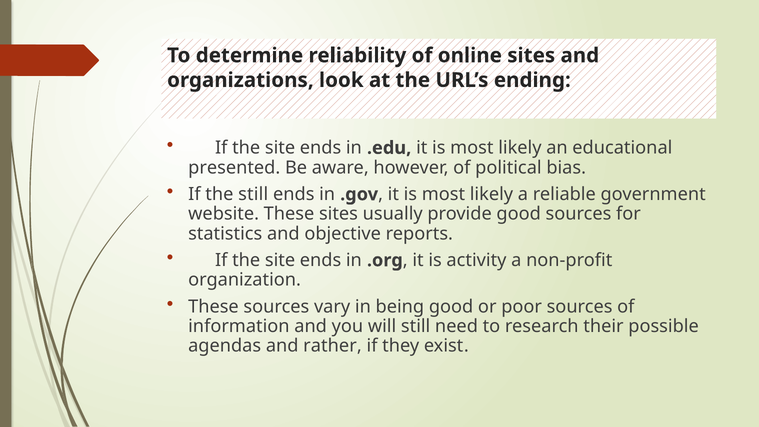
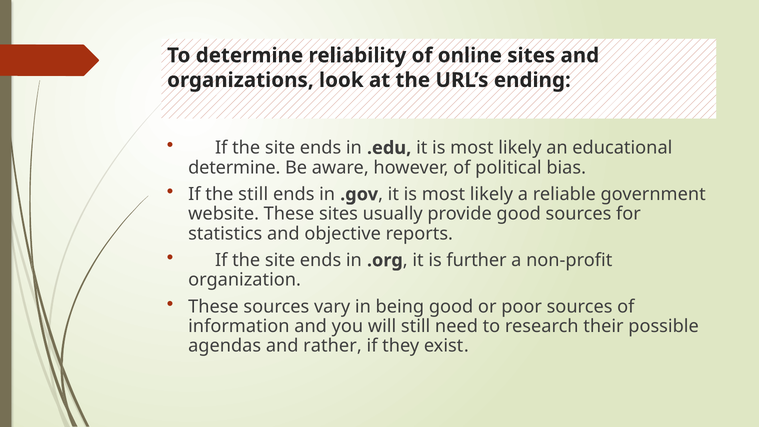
presented: presented -> determine (234, 167)
activity: activity -> further (477, 260)
